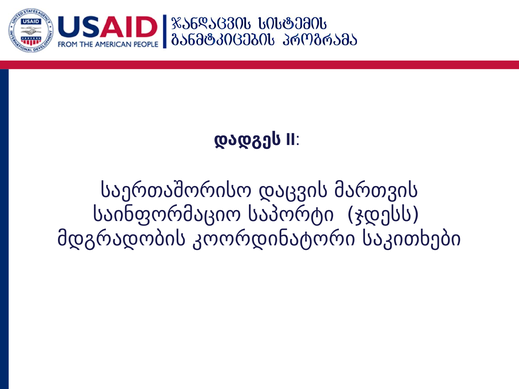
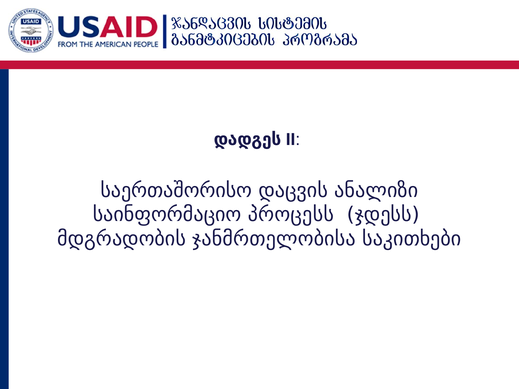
მართვის: მართვის -> ანალიზი (376, 191)
საპორტი: საპორტი -> პროცესს (291, 215)
კოორდინატორი: კოორდინატორი -> ჯანმრთელობისა (274, 239)
